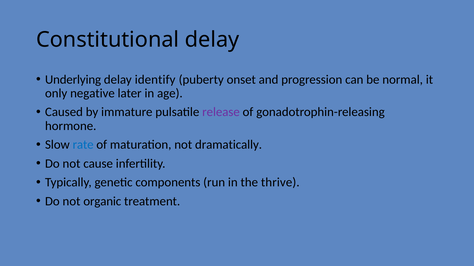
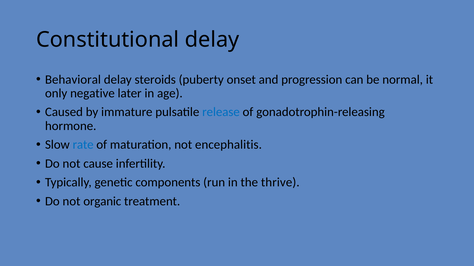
Underlying: Underlying -> Behavioral (73, 80)
identify: identify -> steroids (155, 80)
release colour: purple -> blue (221, 112)
dramatically: dramatically -> encephalitis (228, 145)
